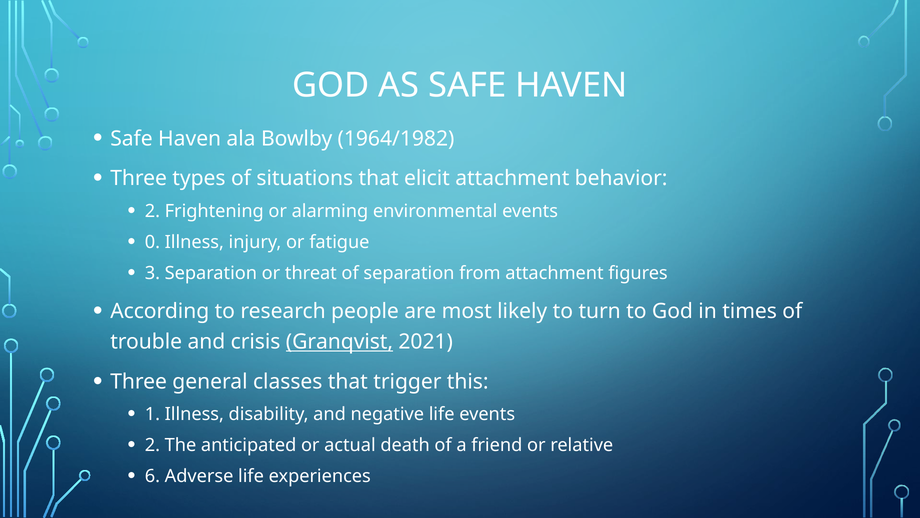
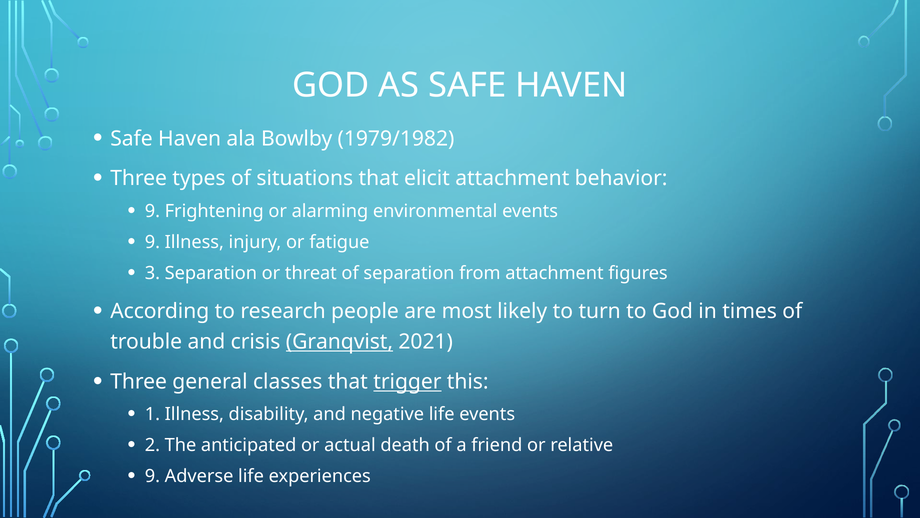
1964/1982: 1964/1982 -> 1979/1982 (396, 138)
2: 2 -> 9 (152, 211)
0: 0 -> 9 (152, 242)
trigger underline: none -> present (407, 381)
6: 6 -> 9 (152, 476)
